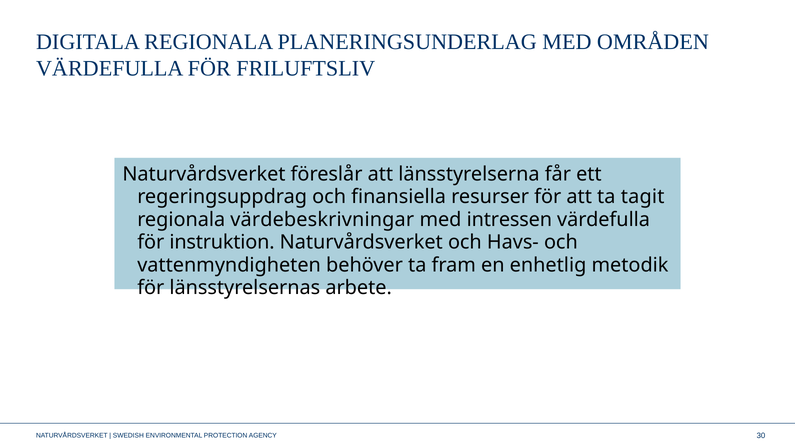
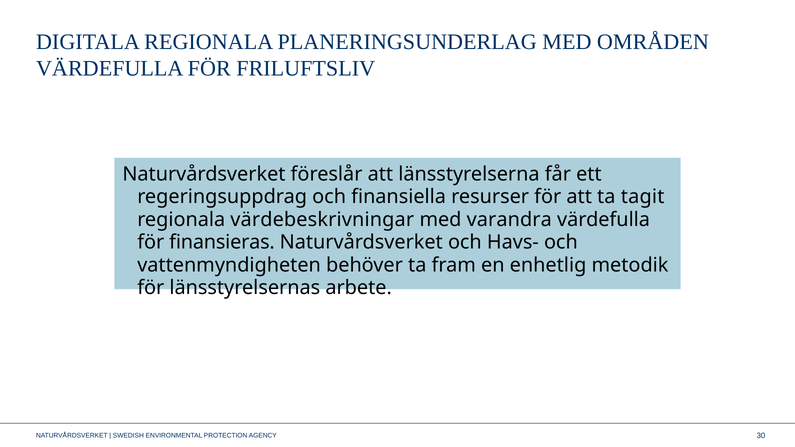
intressen: intressen -> varandra (509, 220)
instruktion: instruktion -> finansieras (222, 242)
